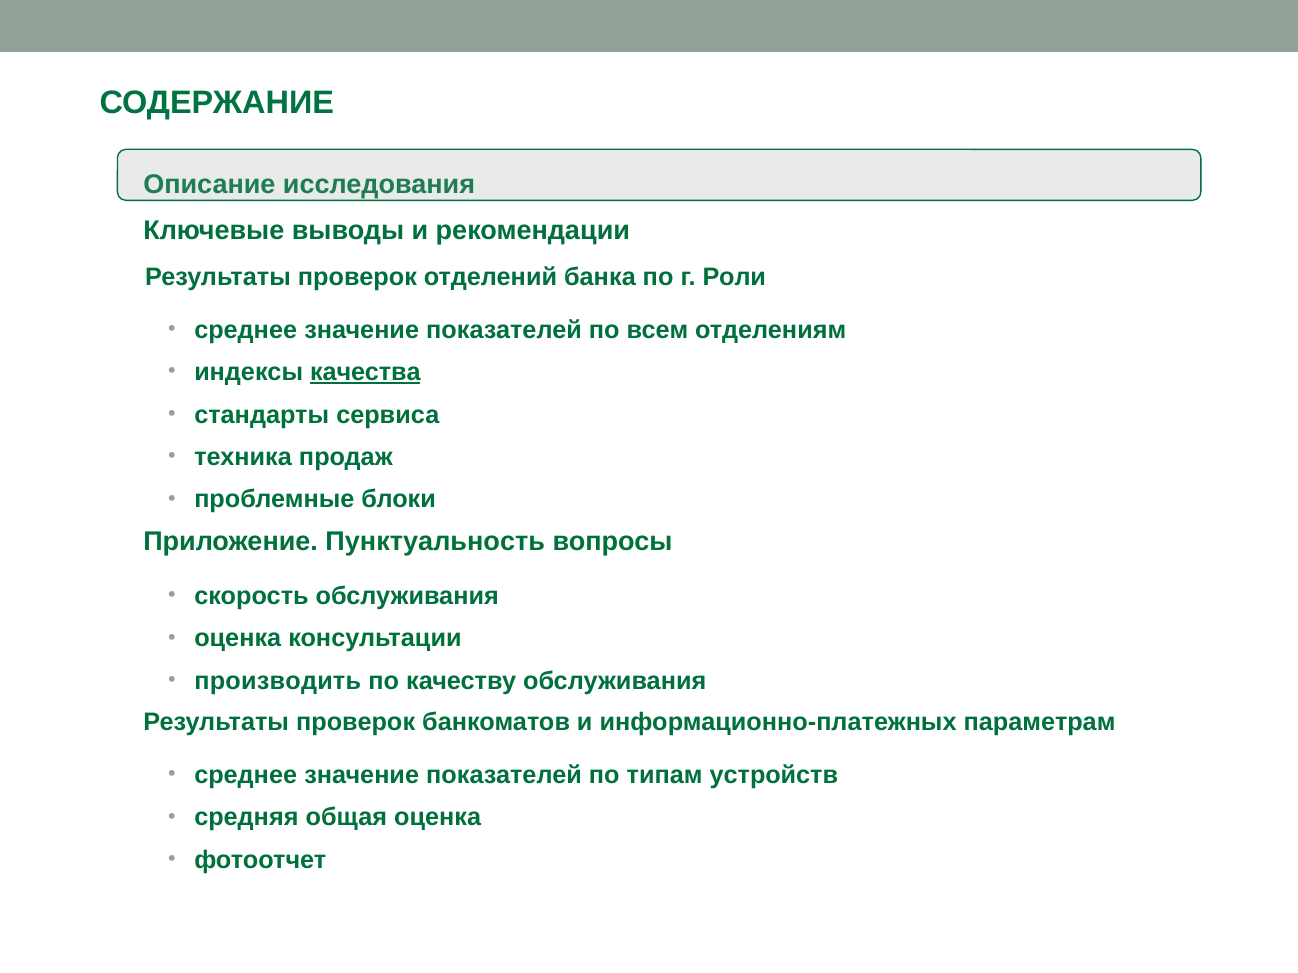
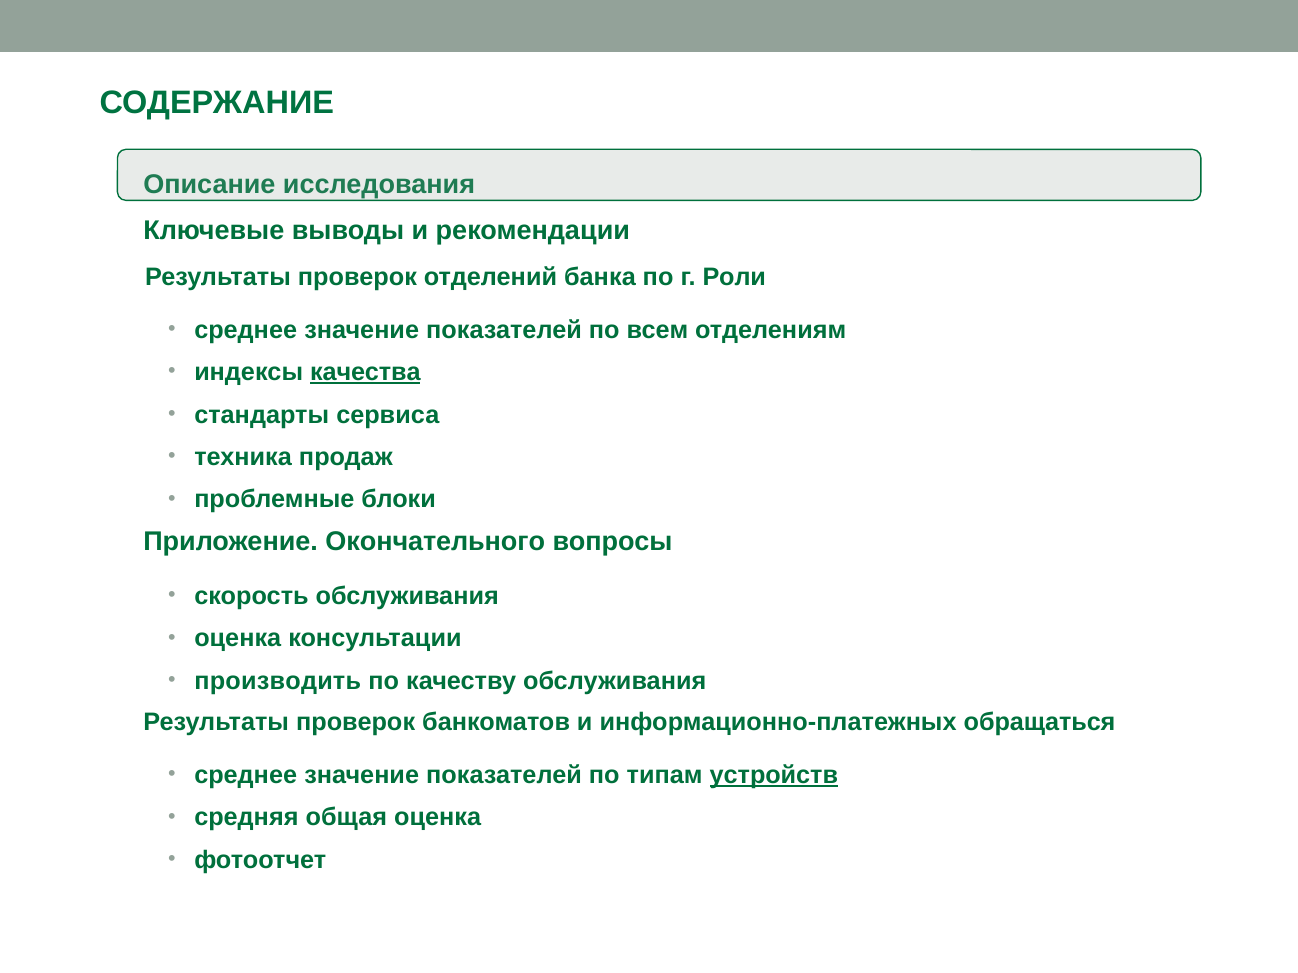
Пунктуальность: Пунктуальность -> Окончательного (435, 542)
параметрам: параметрам -> обращаться (1040, 722)
устройств underline: none -> present (774, 776)
